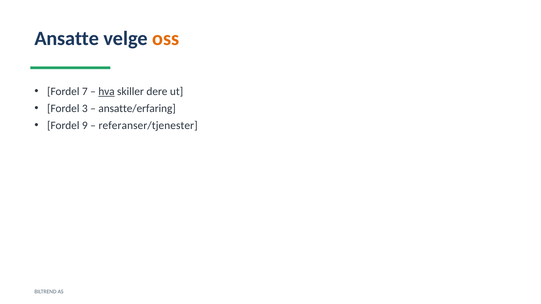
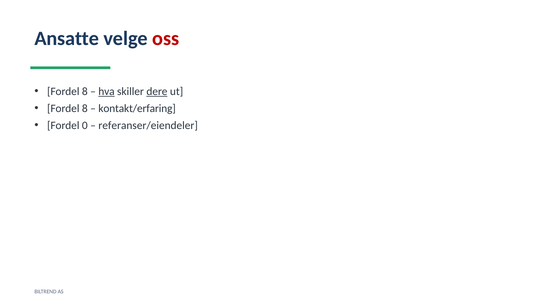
oss colour: orange -> red (166, 39)
7: 7 -> 8 (85, 92)
dere underline: none -> present (157, 92)
3: 3 -> 8 (85, 109)
ansatte/erfaring: ansatte/erfaring -> kontakt/erfaring (137, 109)
9: 9 -> 0 (85, 125)
referanser/tjenester: referanser/tjenester -> referanser/eiendeler (148, 125)
